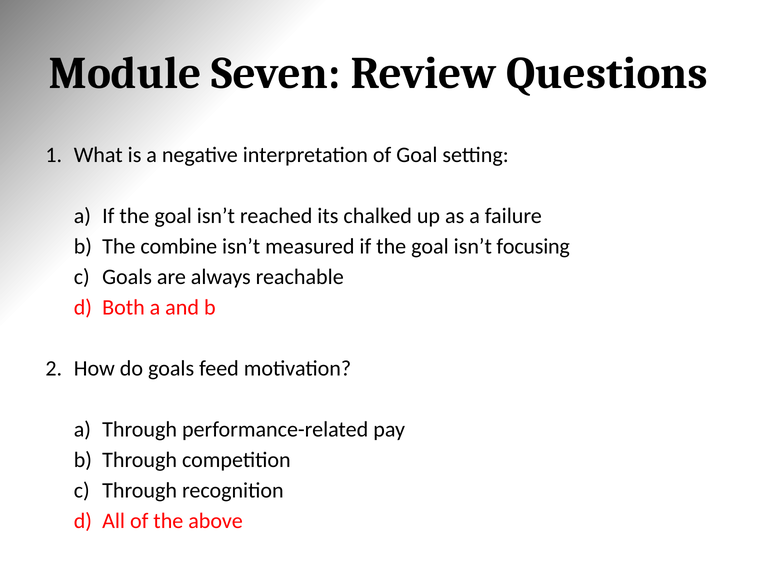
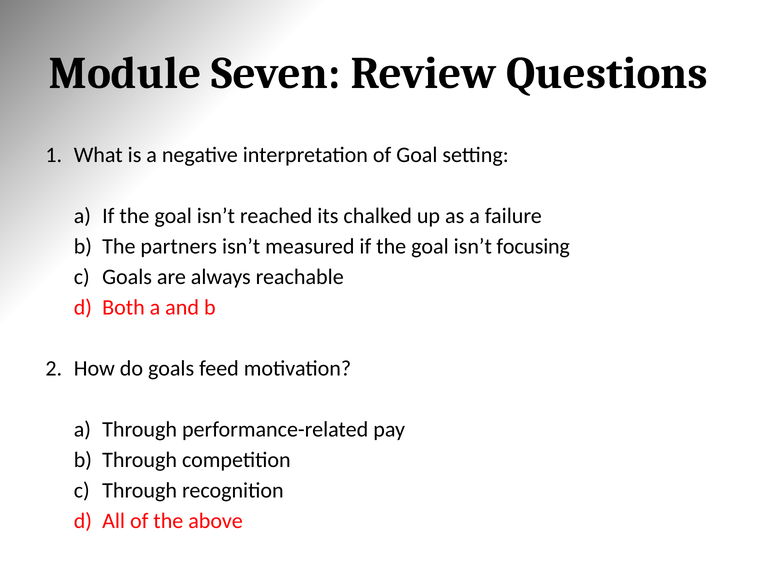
combine: combine -> partners (179, 246)
